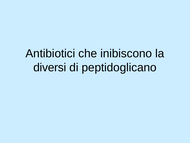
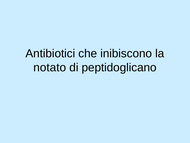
diversi: diversi -> notato (50, 67)
